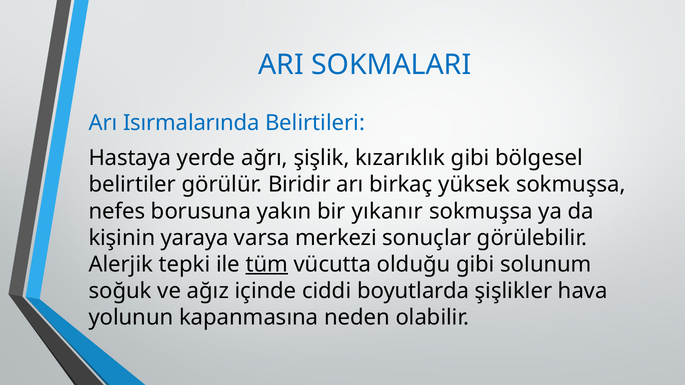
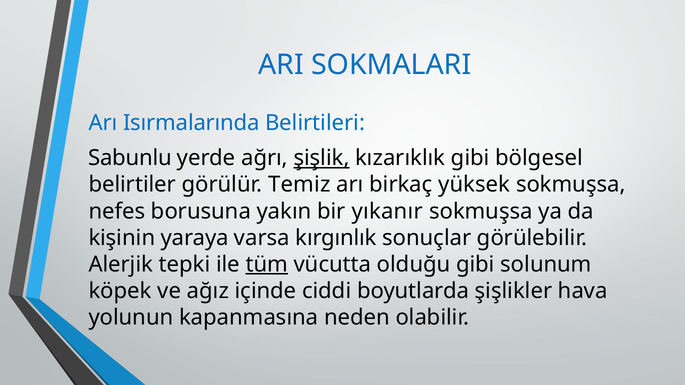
Hastaya: Hastaya -> Sabunlu (130, 158)
şişlik underline: none -> present (322, 158)
Biridir: Biridir -> Temiz (299, 185)
merkezi: merkezi -> kırgınlık (336, 238)
soğuk: soğuk -> köpek (120, 291)
